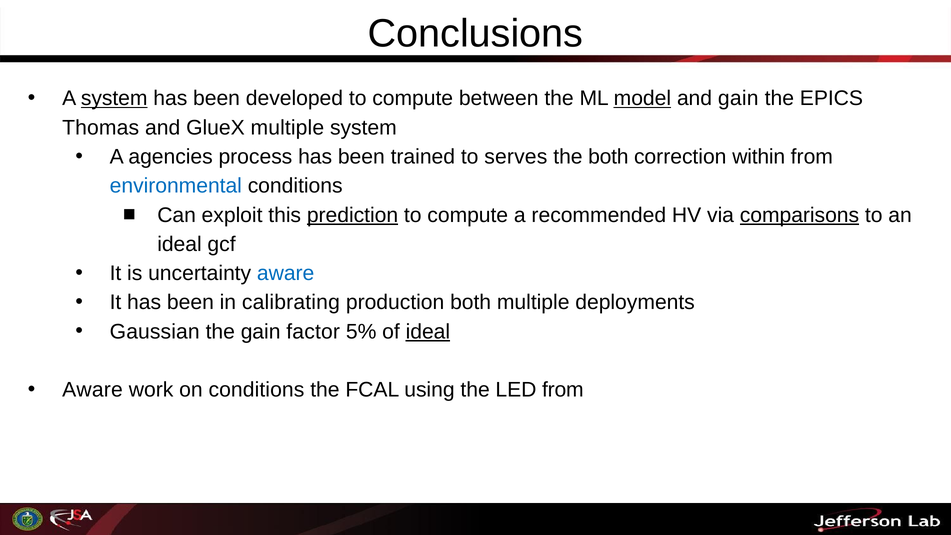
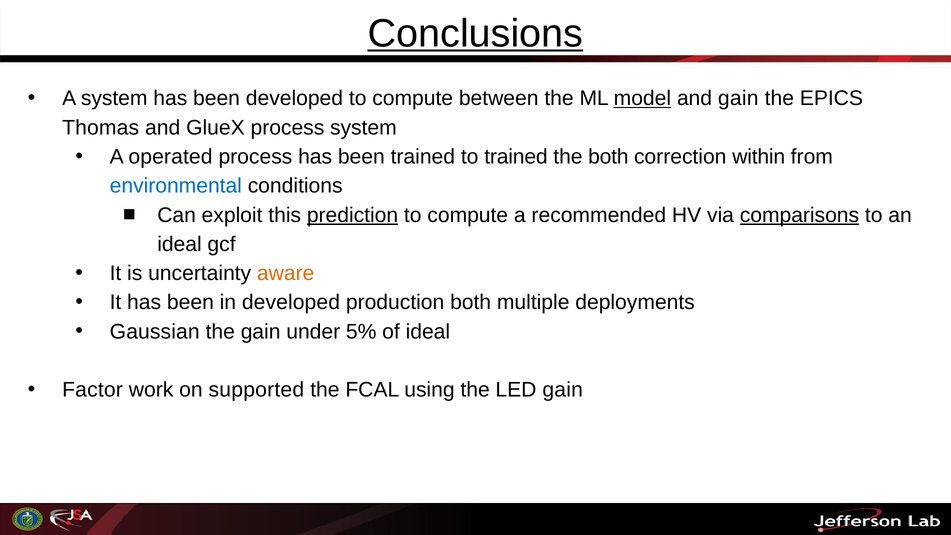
Conclusions underline: none -> present (475, 33)
system underline: present -> none (114, 99)
GlueX multiple: multiple -> process (287, 128)
agencies: agencies -> operated (170, 157)
to serves: serves -> trained (516, 157)
aware colour: blue -> orange (286, 273)
in calibrating: calibrating -> developed (291, 302)
factor: factor -> under (313, 332)
ideal underline: present -> none (428, 332)
Aware: Aware -> Factor (93, 390)
on conditions: conditions -> supported (256, 390)
LED from: from -> gain (563, 390)
